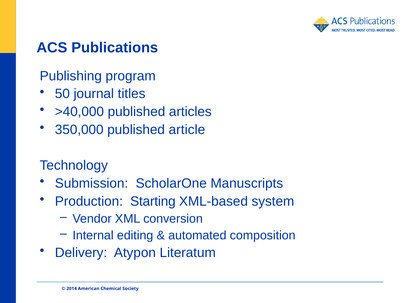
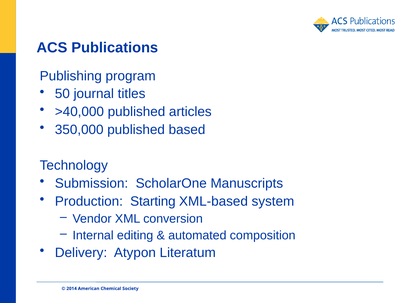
article: article -> based (187, 130)
